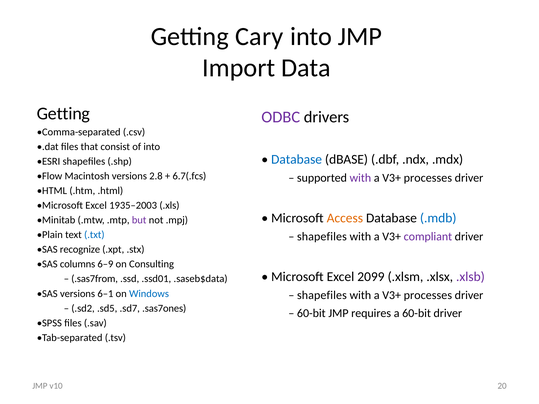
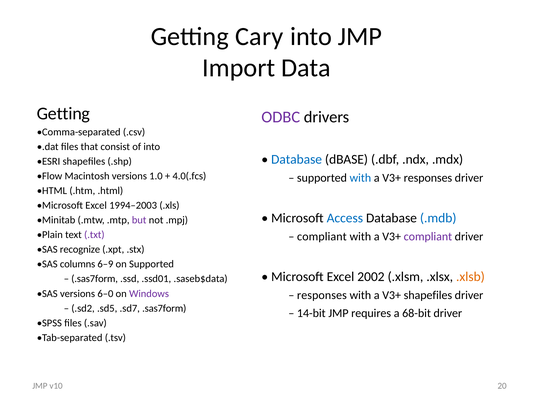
2.8: 2.8 -> 1.0 (156, 176)
6.7(.fcs: 6.7(.fcs -> 4.0(.fcs (189, 176)
with colour: purple -> blue (360, 178)
processes: processes -> responses (428, 178)
1935–2003: 1935–2003 -> 1994–2003 (133, 206)
Access colour: orange -> blue (345, 218)
.txt colour: blue -> purple (94, 235)
shapefiles: shapefiles -> compliant (322, 237)
on Consulting: Consulting -> Supported (152, 264)
2099: 2099 -> 2002 (371, 277)
.xlsb colour: purple -> orange (470, 277)
.sas7from: .sas7from -> .sas7form (95, 279)
6–1: 6–1 -> 6–0 (105, 294)
Windows colour: blue -> purple (149, 294)
shapefiles: shapefiles -> responses (322, 295)
processes: processes -> shapefiles (428, 295)
.sd7 .sas7ones: .sas7ones -> .sas7form (164, 308)
60-bit: 60-bit -> 14-bit (311, 313)
a 60-bit: 60-bit -> 68-bit (417, 313)
